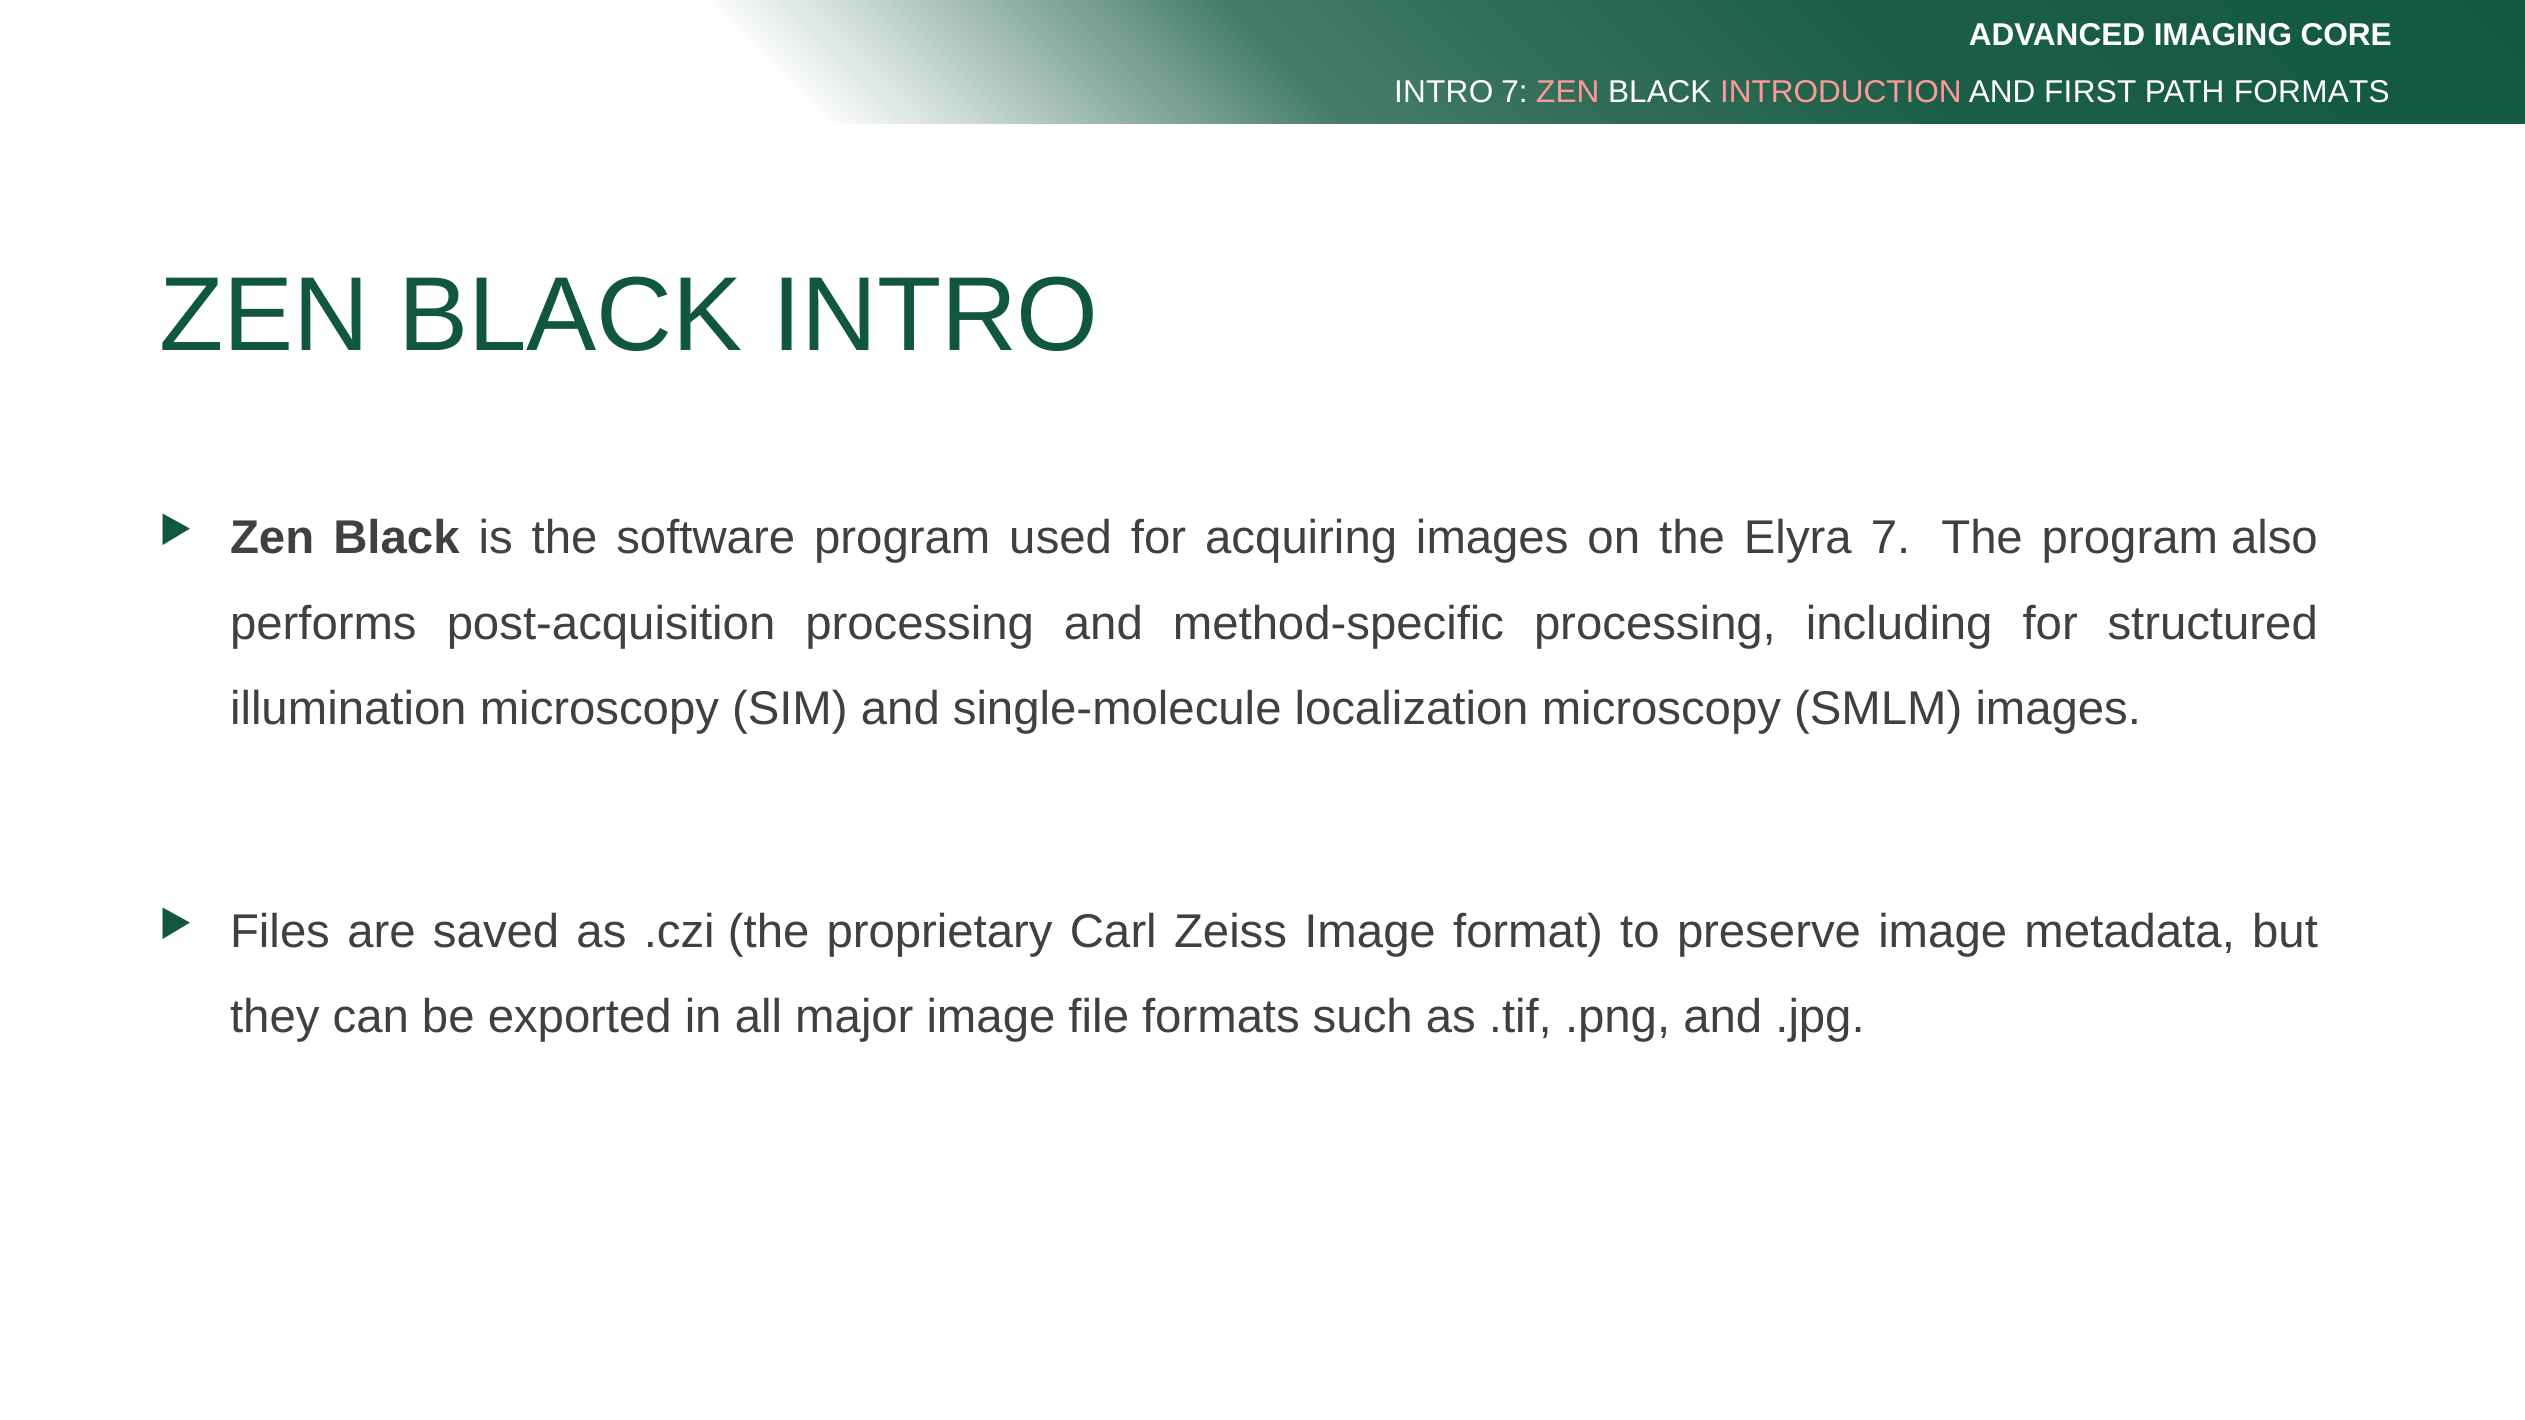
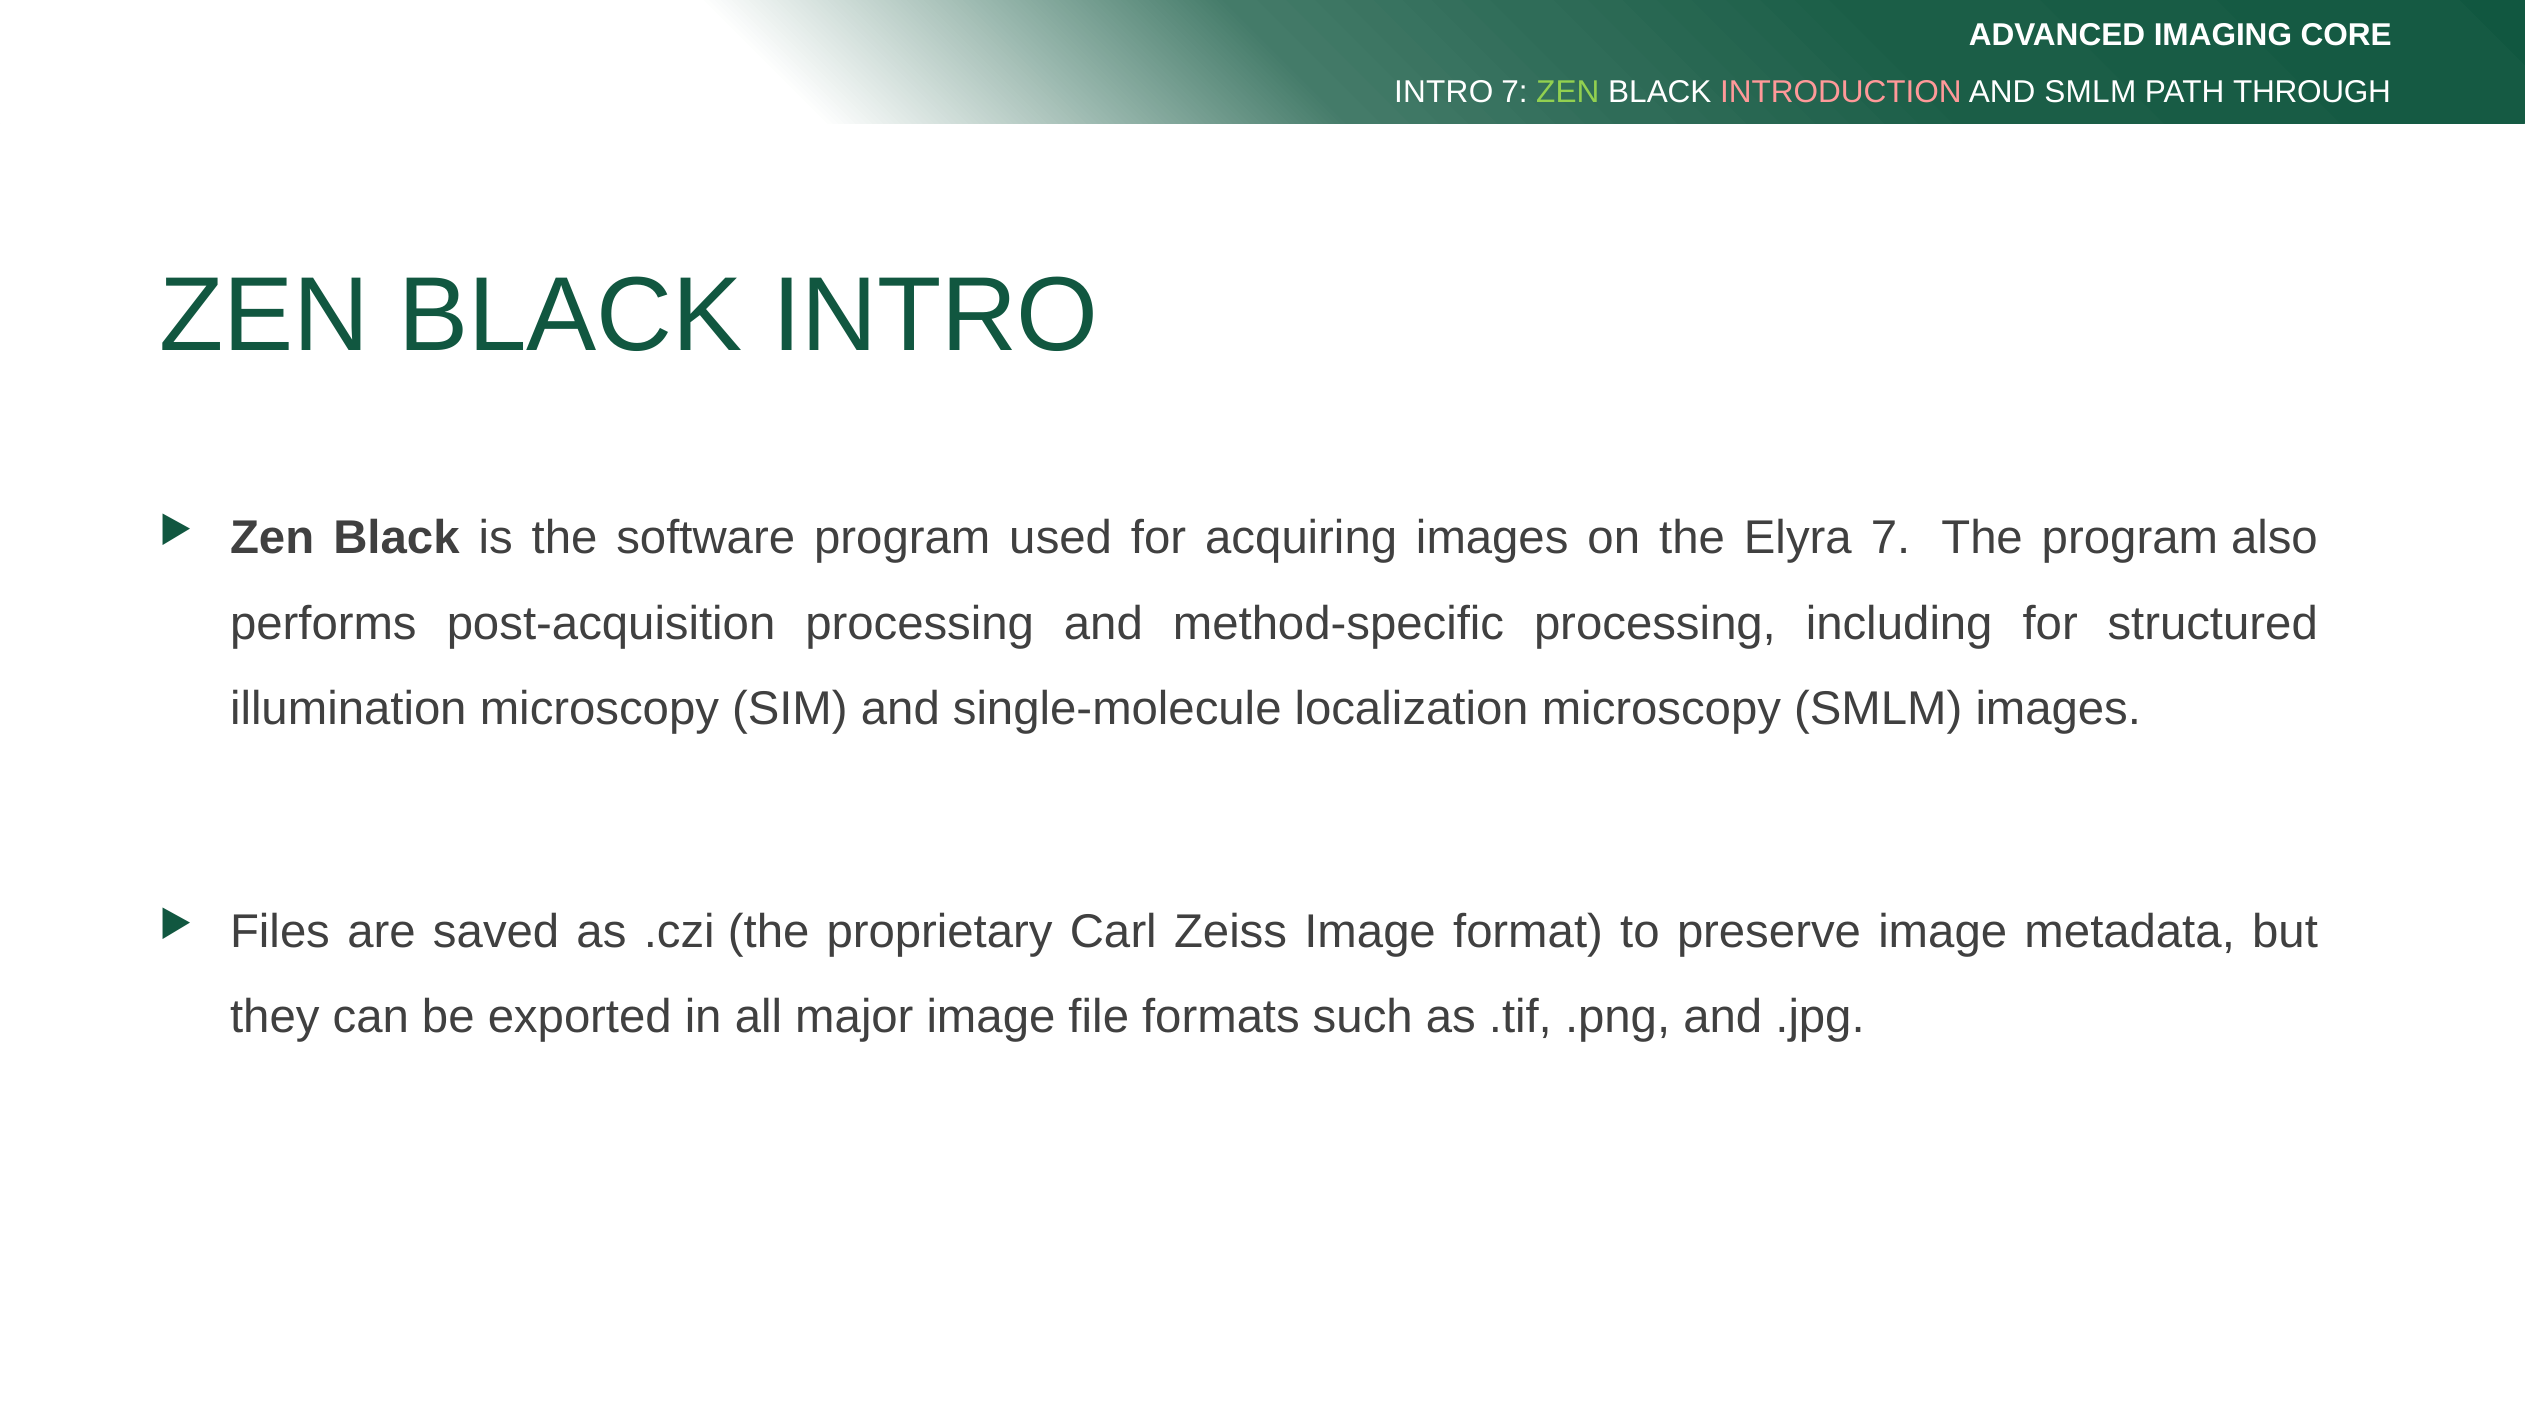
ZEN colour: pink -> light green (1568, 92)
AND FIRST: FIRST -> SMLM (2090, 92)
PATH FORMATS: FORMATS -> THROUGH (2312, 92)
